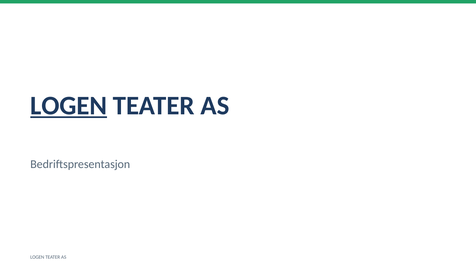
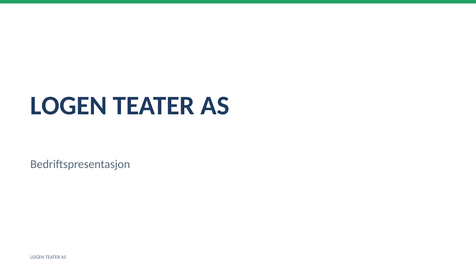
LOGEN underline: present -> none (69, 106)
